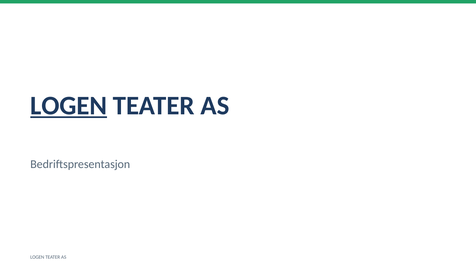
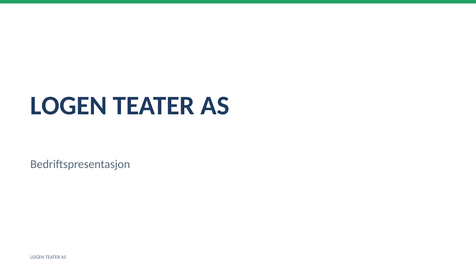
LOGEN underline: present -> none (69, 106)
